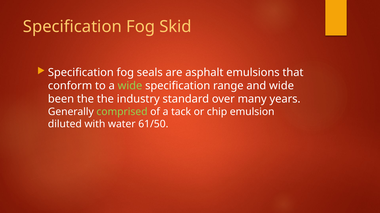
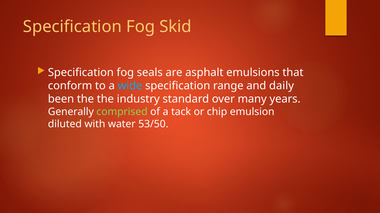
wide colour: light green -> light blue (130, 86)
and wide: wide -> daily (282, 86)
61/50: 61/50 -> 53/50 (153, 125)
